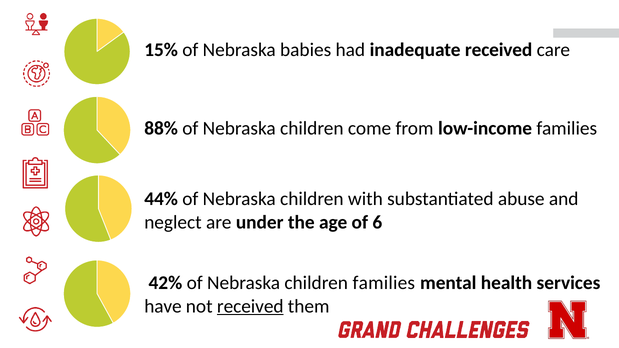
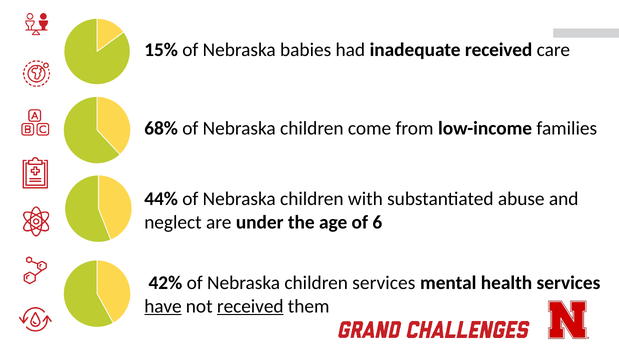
88%: 88% -> 68% (161, 129)
children families: families -> services (384, 283)
have underline: none -> present (163, 306)
